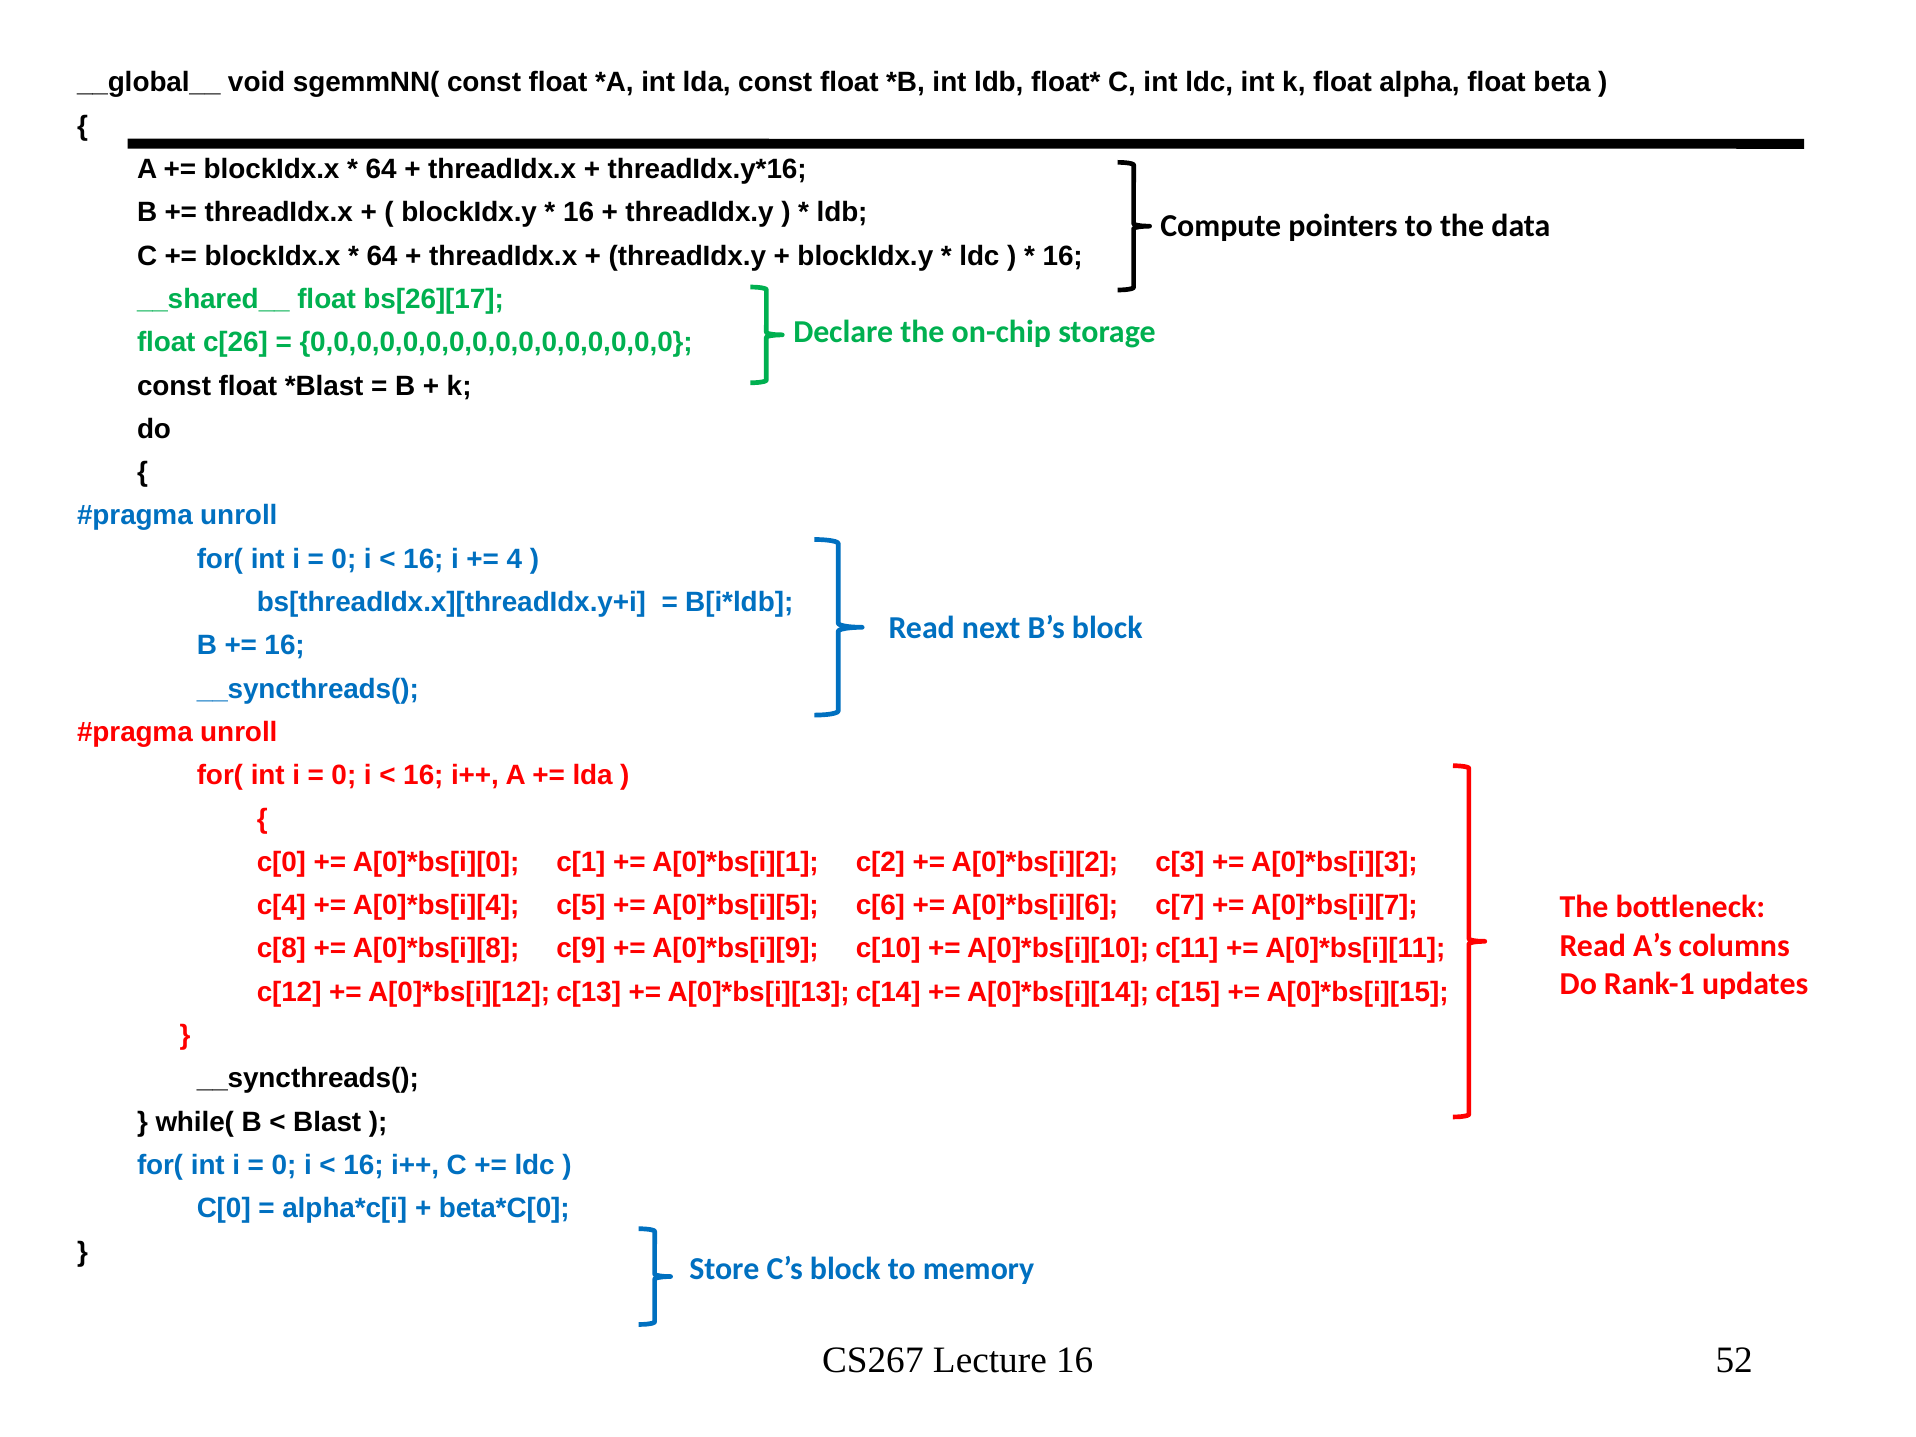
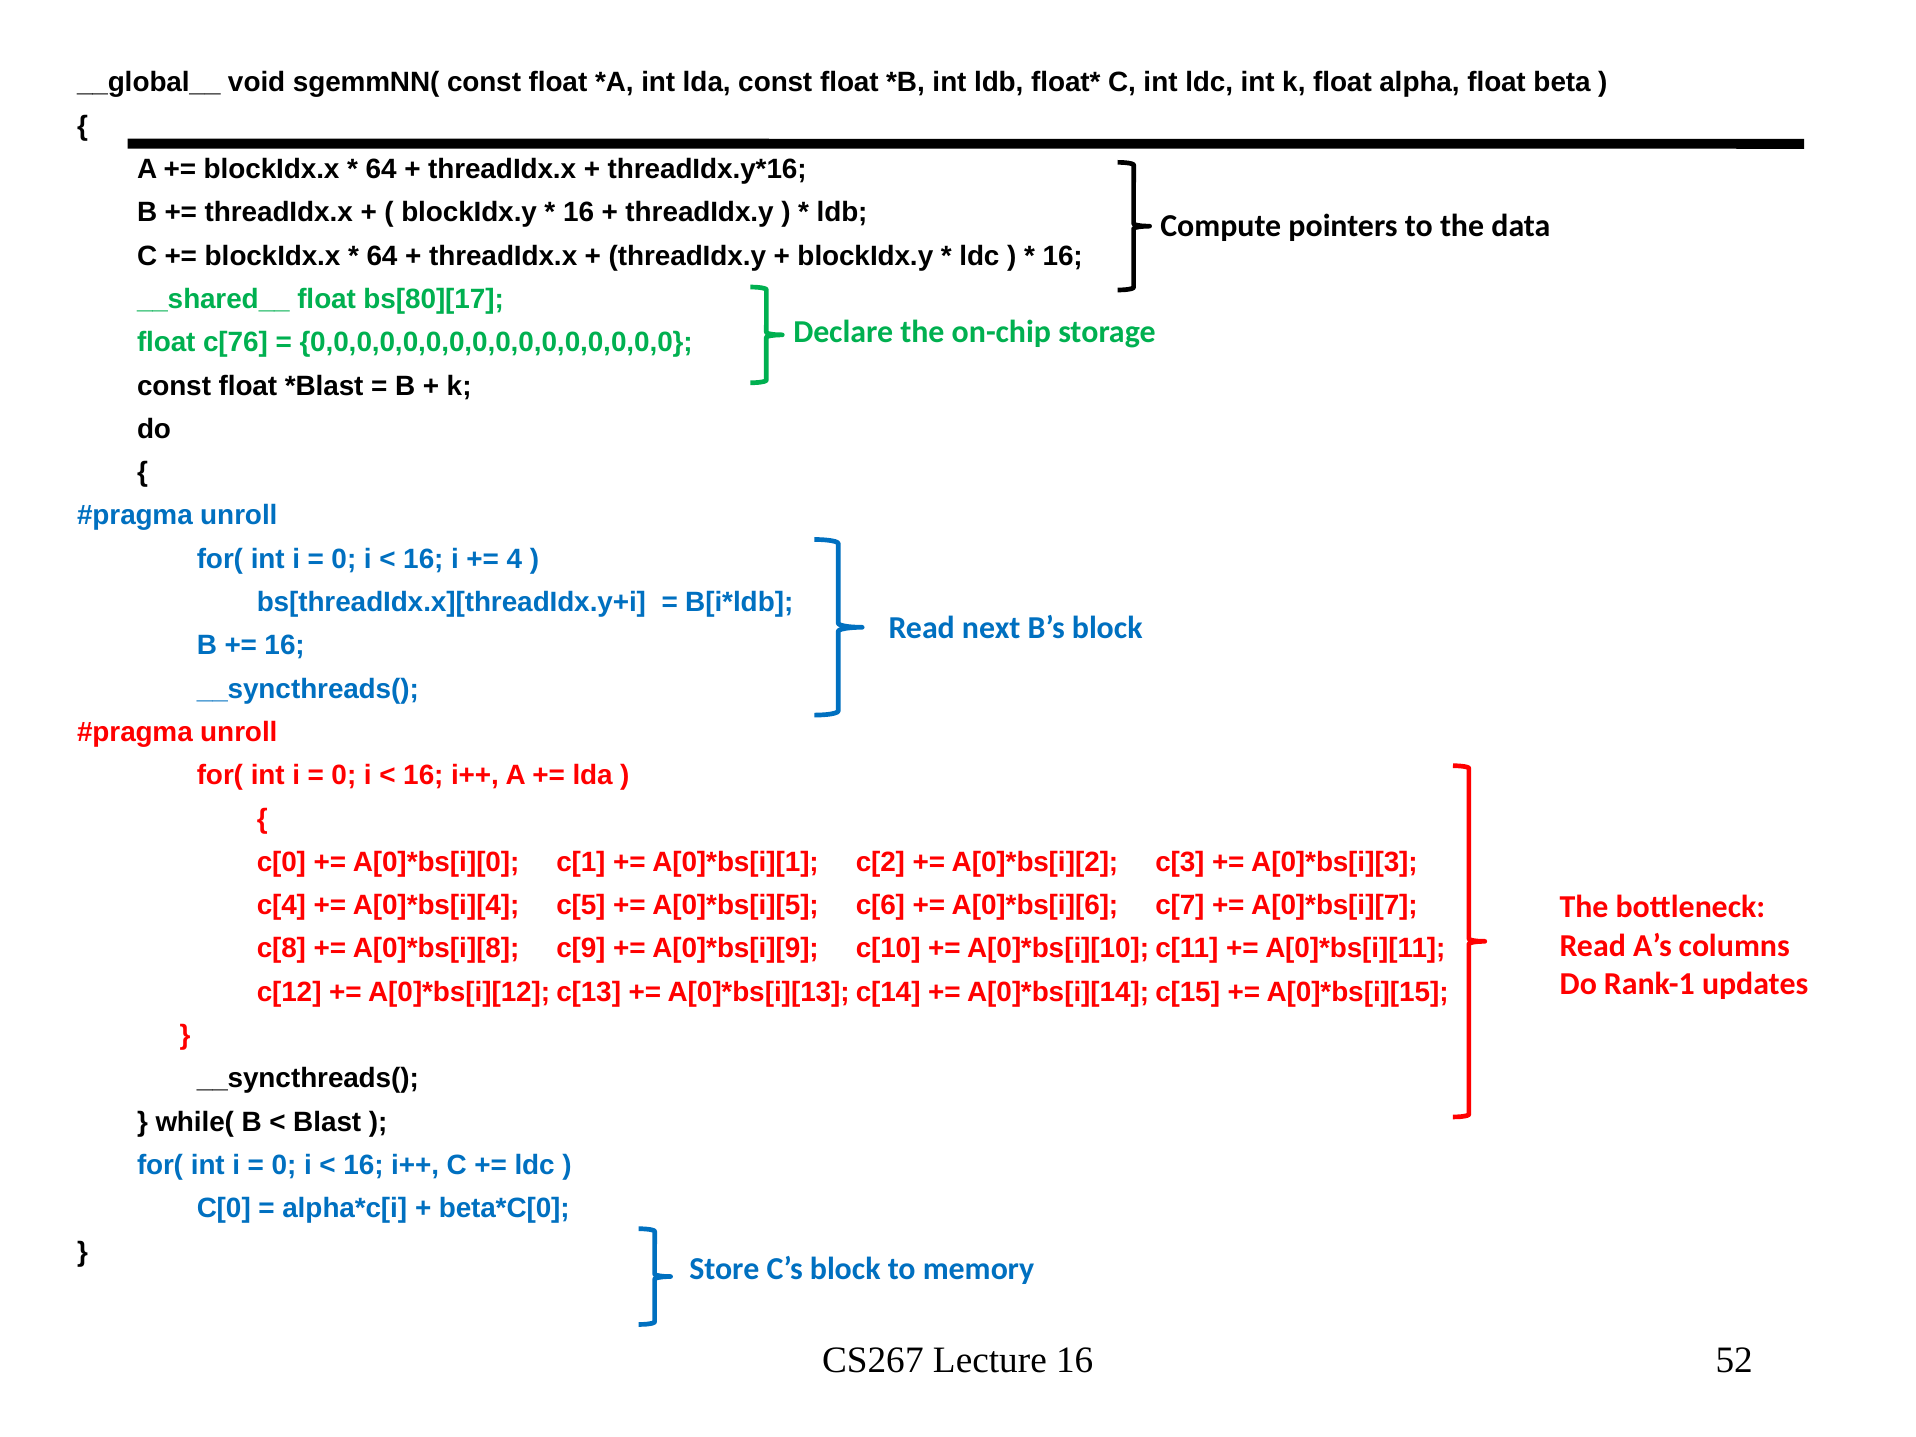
bs[26][17: bs[26][17 -> bs[80][17 (434, 299)
c[26: c[26 -> c[76 (235, 343)
